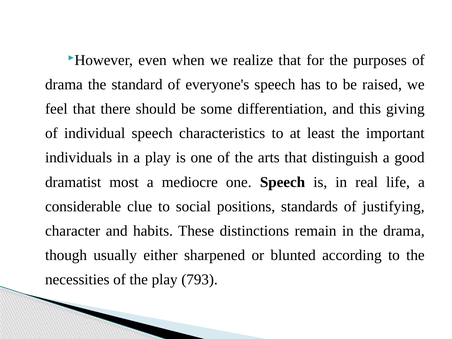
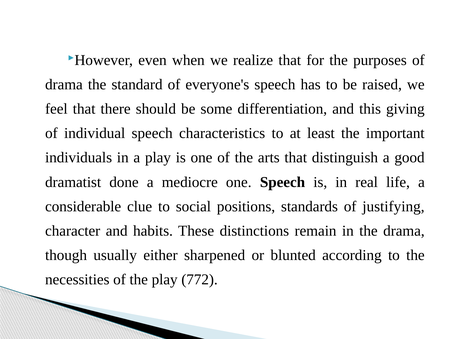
most: most -> done (124, 182)
793: 793 -> 772 (200, 280)
